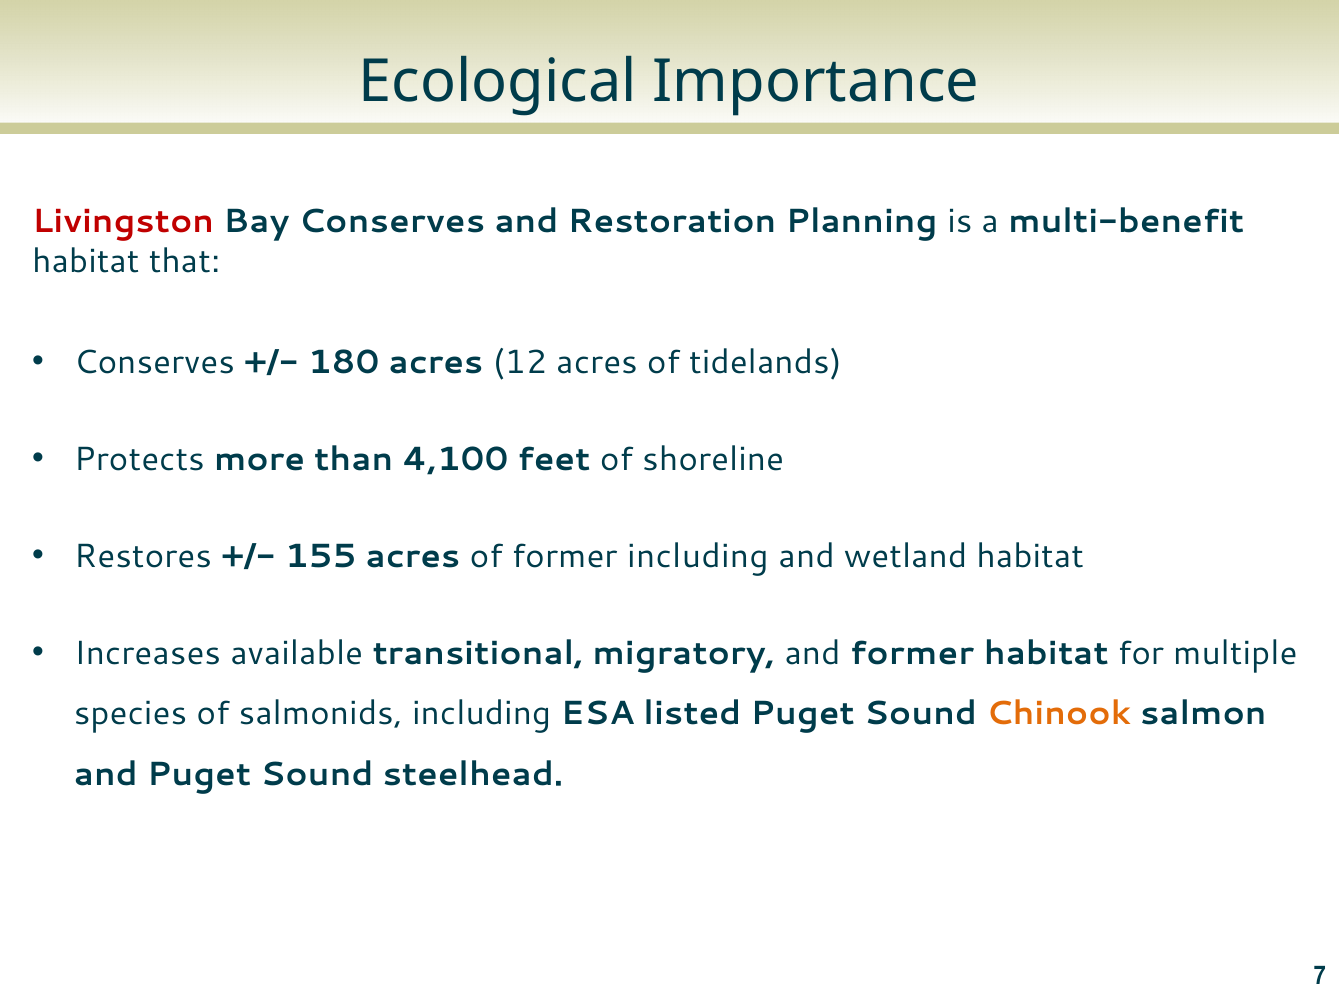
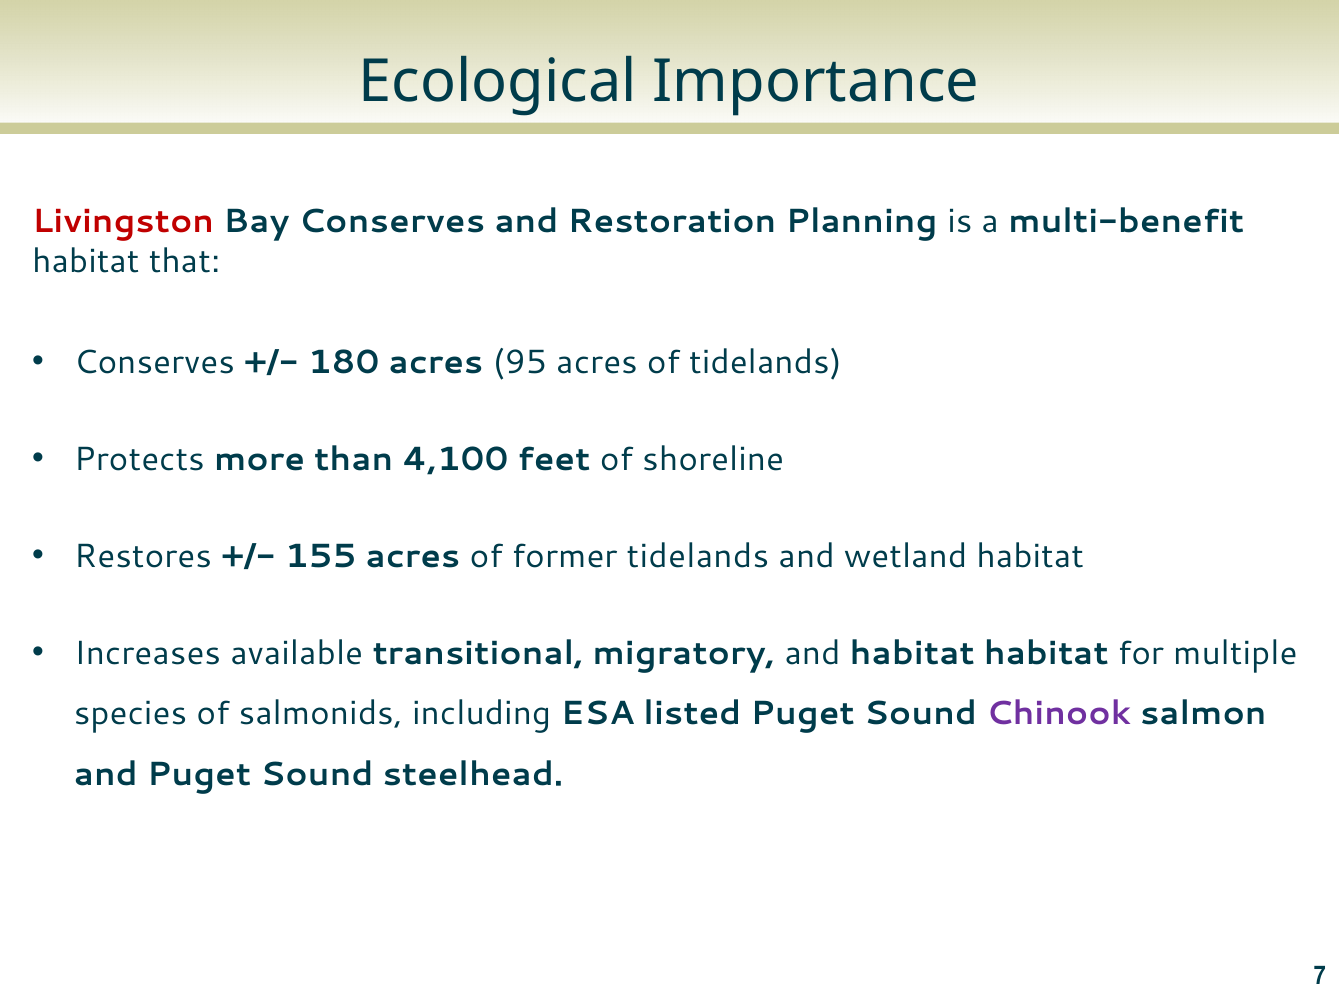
12: 12 -> 95 (520, 362)
former including: including -> tidelands (698, 557)
and former: former -> habitat (912, 654)
Chinook colour: orange -> purple (1059, 714)
